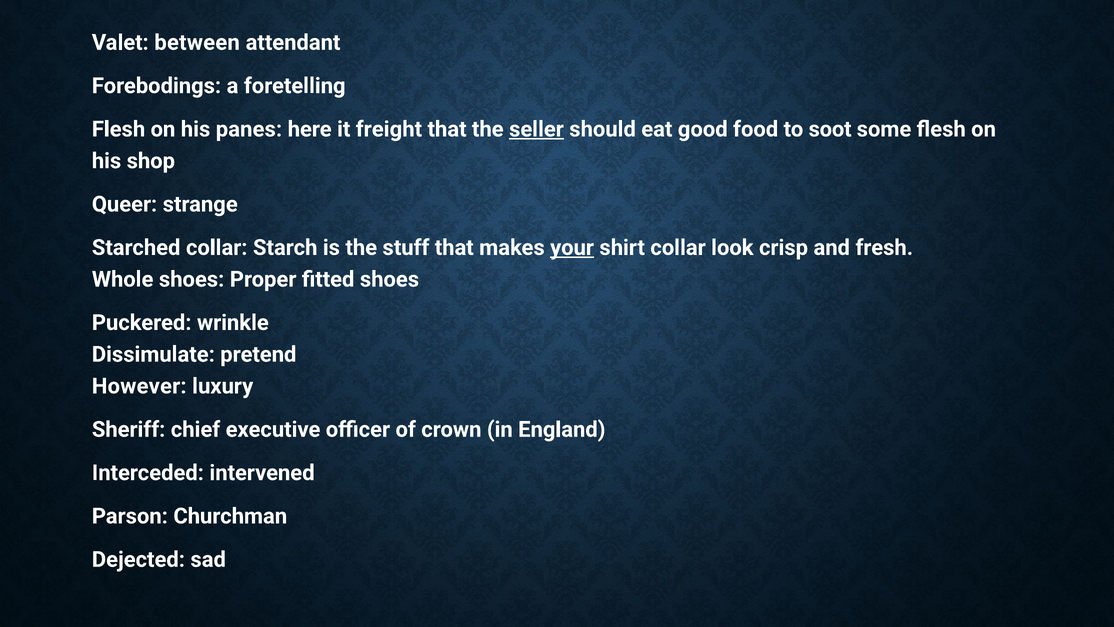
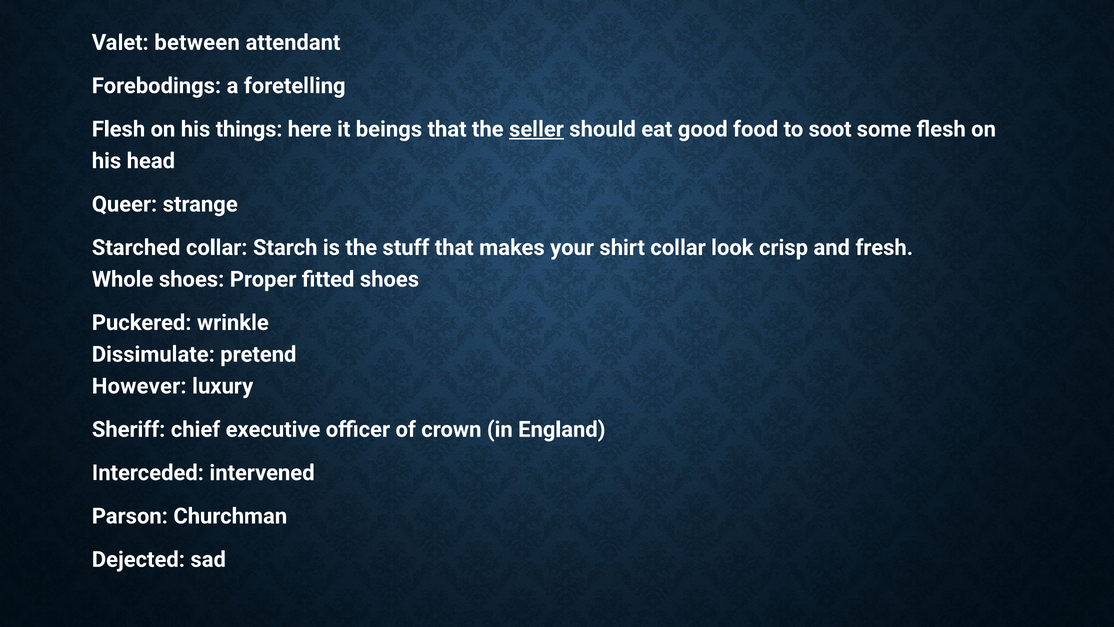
panes: panes -> things (249, 129)
freight: freight -> beings (389, 129)
shop: shop -> head (151, 161)
your underline: present -> none (572, 247)
